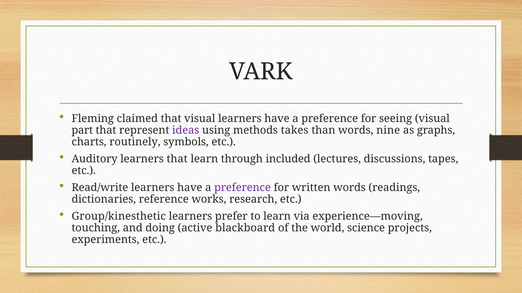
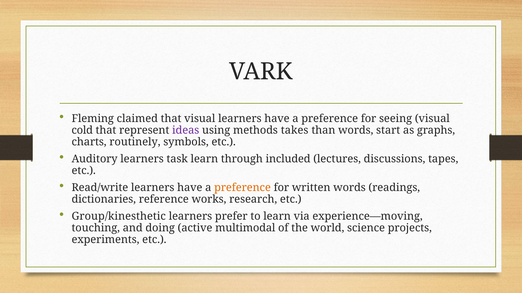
part: part -> cold (82, 130)
nine: nine -> start (388, 130)
learners that: that -> task (177, 159)
preference colour: purple -> orange (243, 188)
blackboard: blackboard -> multimodal (245, 229)
